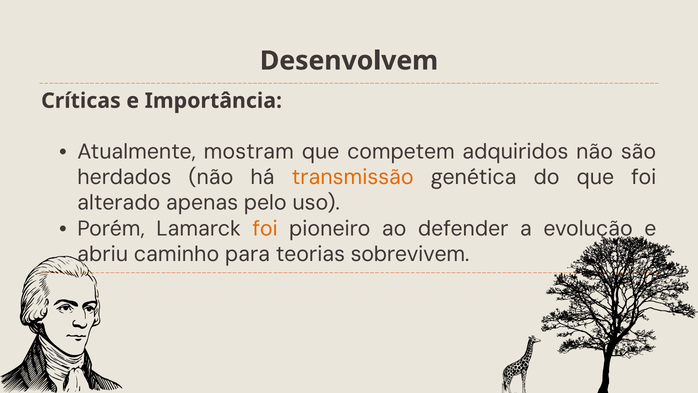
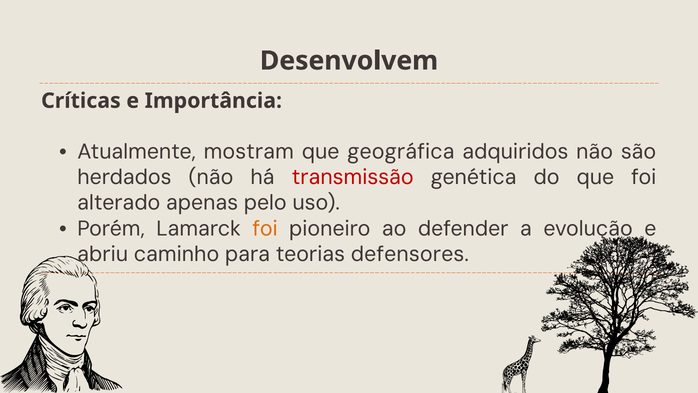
competem: competem -> geográfica (401, 152)
transmissão colour: orange -> red (353, 177)
sobrevivem: sobrevivem -> defensores (410, 254)
